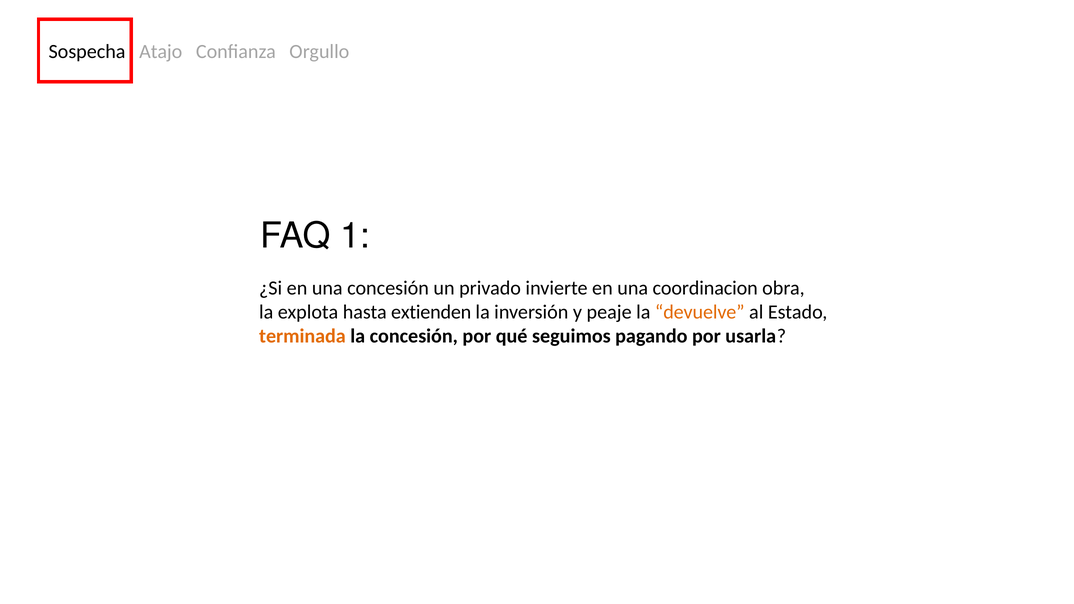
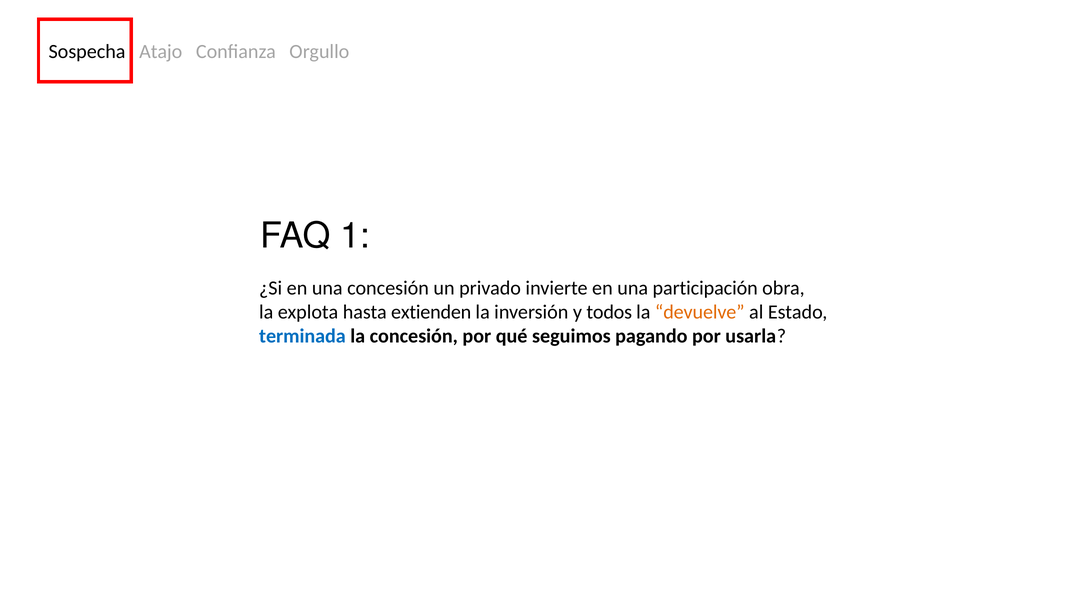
coordinacion: coordinacion -> participación (705, 288)
peaje: peaje -> todos (609, 312)
terminada colour: orange -> blue (302, 336)
